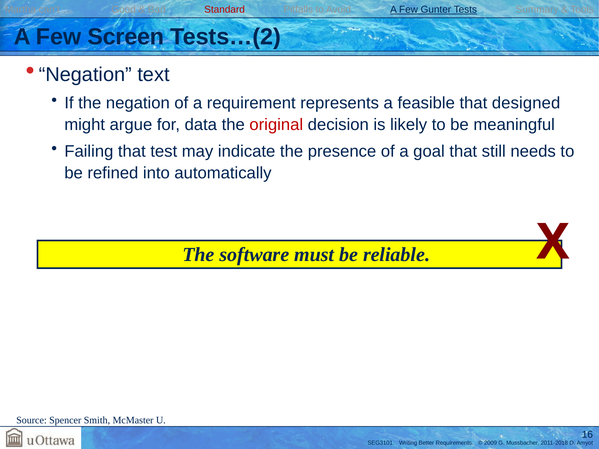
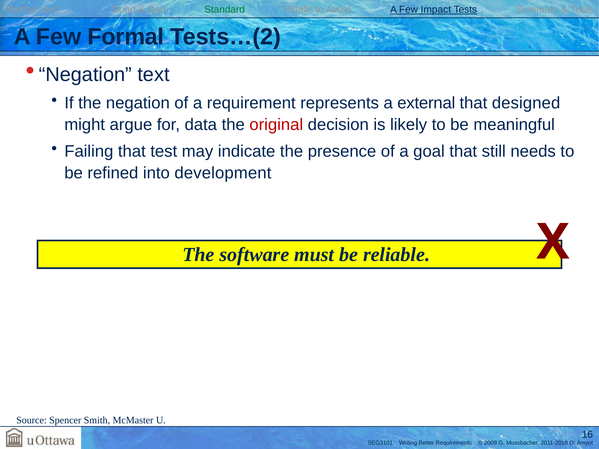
Standard colour: red -> green (225, 10)
Gunter: Gunter -> Impact (436, 10)
Screen: Screen -> Formal (126, 37)
feasible: feasible -> external (426, 103)
automatically: automatically -> development (223, 173)
